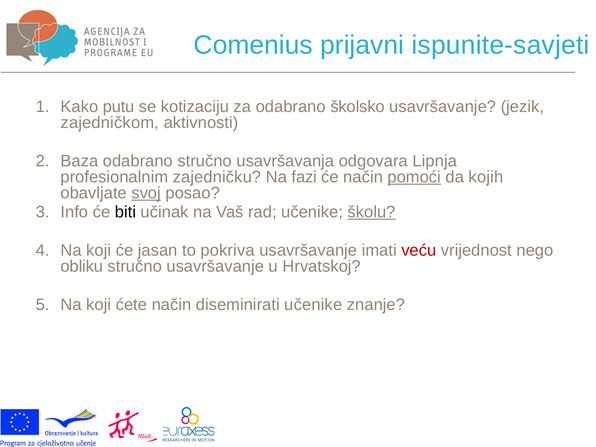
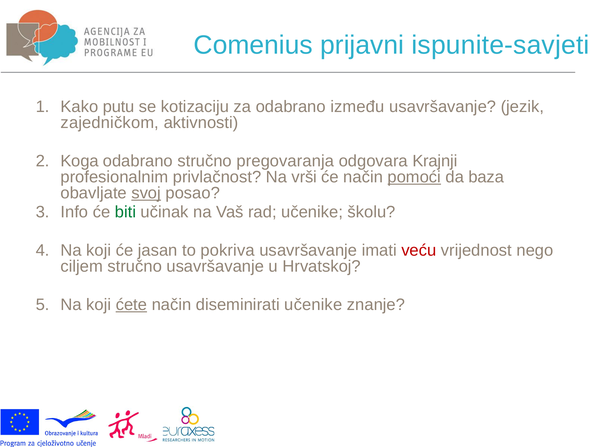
školsko: školsko -> između (357, 107)
Baza: Baza -> Koga (80, 161)
usavršavanja: usavršavanja -> pregovaranja (285, 161)
Lipnja: Lipnja -> Krajnji (435, 161)
zajedničku: zajedničku -> privlačnost (217, 177)
fazi: fazi -> vrši (304, 177)
kojih: kojih -> baza (486, 177)
biti colour: black -> green (125, 212)
školu underline: present -> none (372, 212)
obliku: obliku -> ciljem (82, 266)
ćete underline: none -> present (131, 305)
